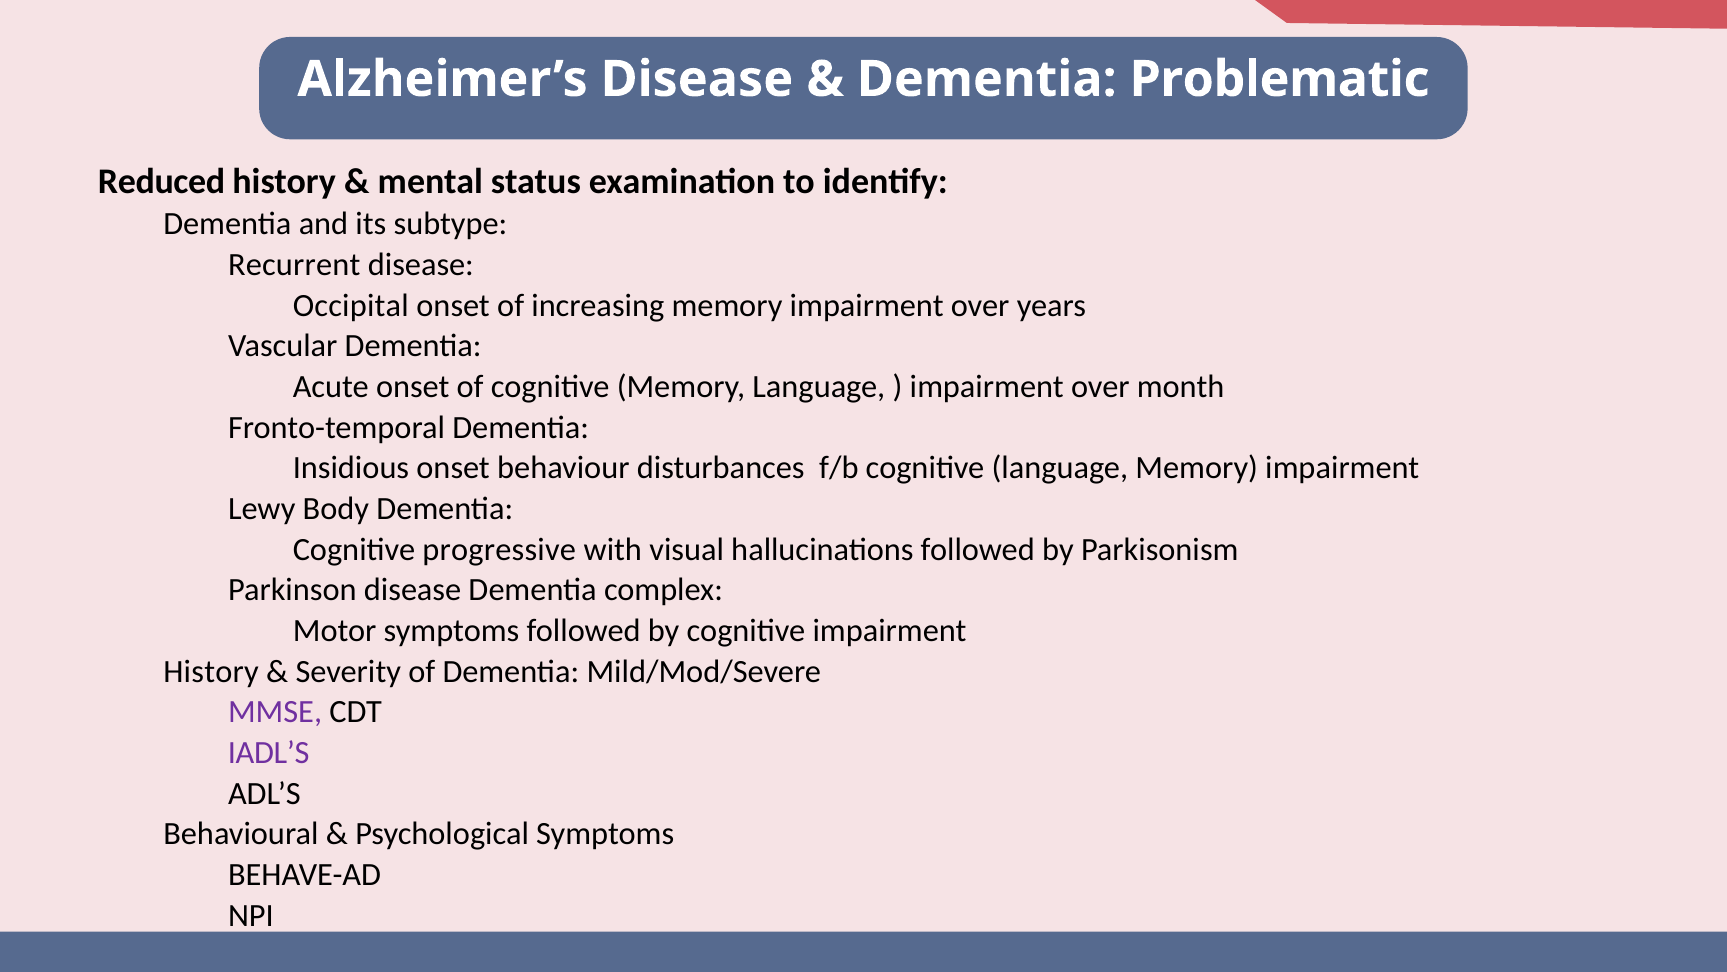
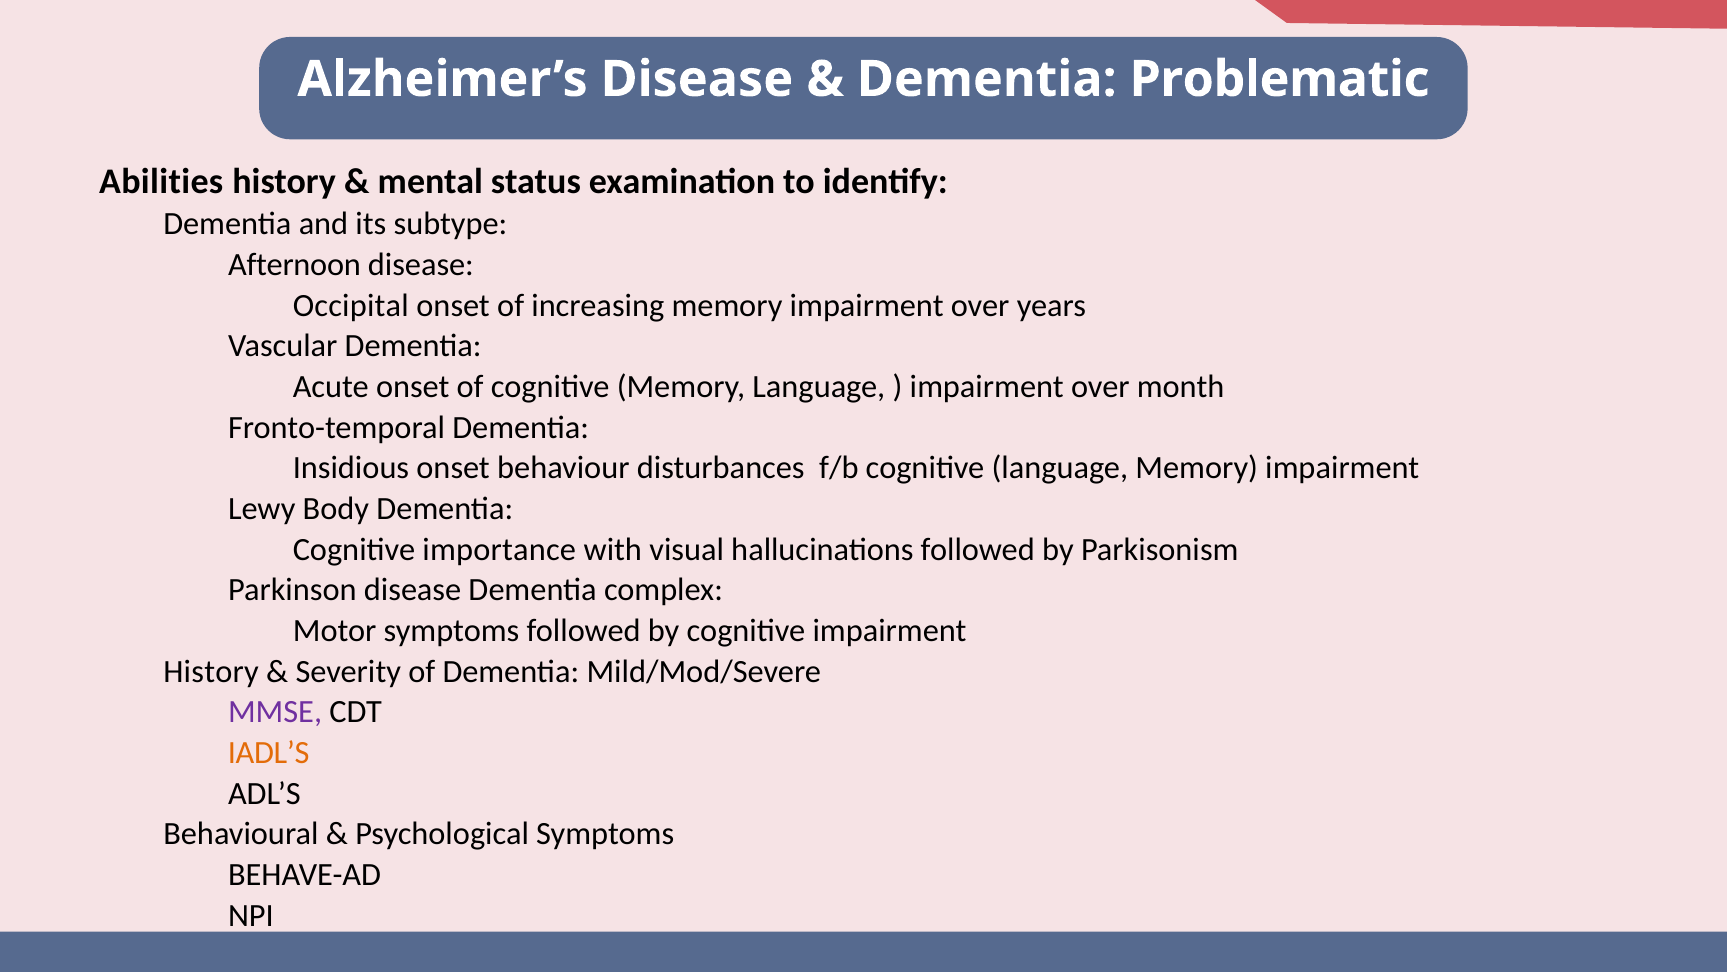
Reduced: Reduced -> Abilities (161, 181)
Recurrent: Recurrent -> Afternoon (294, 265)
progressive: progressive -> importance (499, 549)
IADL’S colour: purple -> orange (269, 752)
